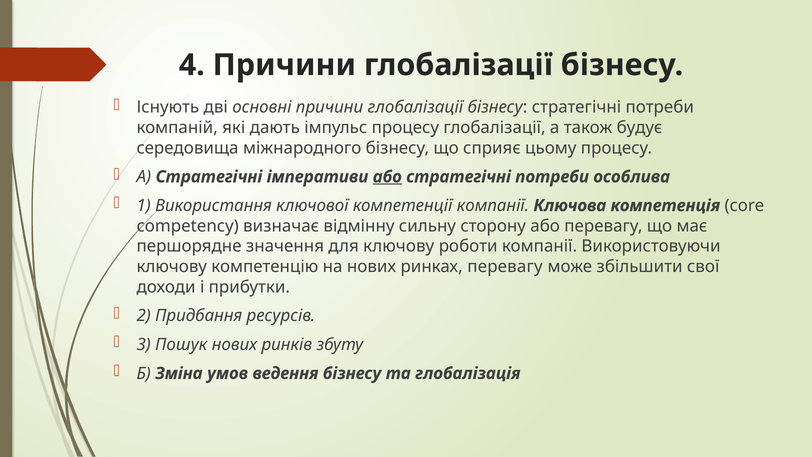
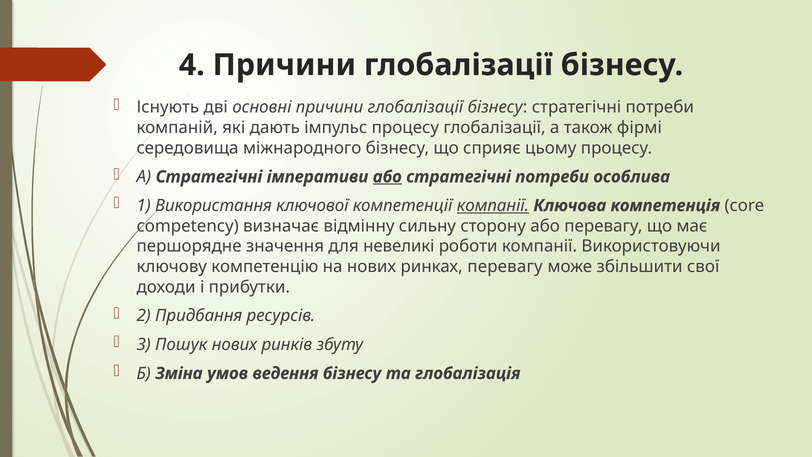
будує: будує -> фірмі (639, 128)
компанії underline: none -> present (493, 205)
для ключову: ключову -> невеликі (399, 246)
